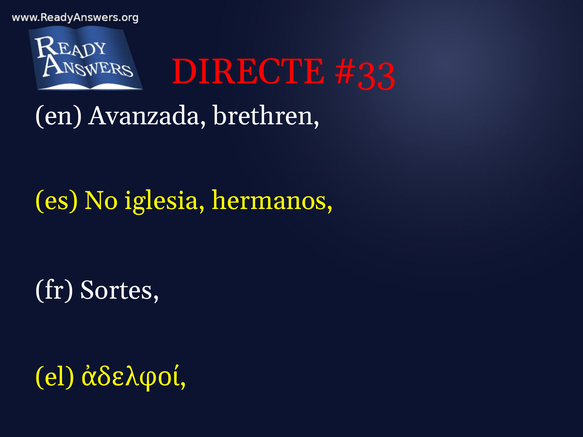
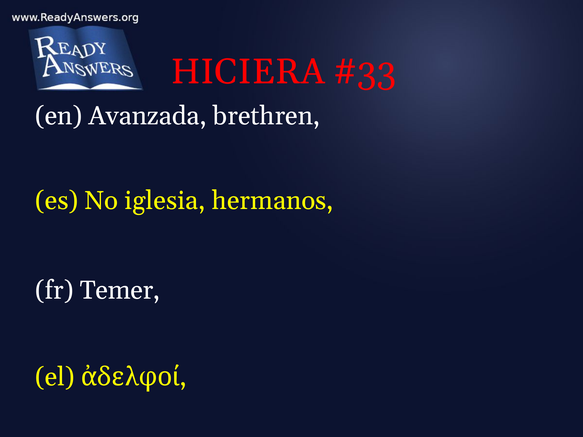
DIRECTE: DIRECTE -> HICIERA (248, 72)
Sortes: Sortes -> Temer (120, 291)
